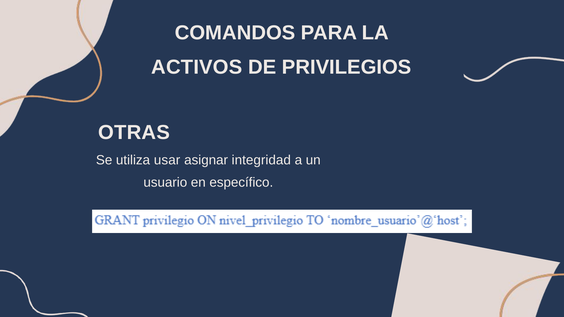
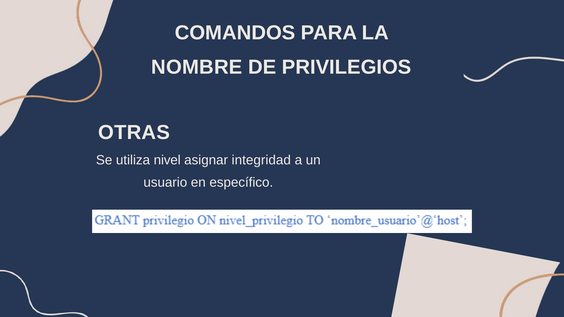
ACTIVOS: ACTIVOS -> NOMBRE (197, 67)
usar: usar -> nivel (167, 160)
